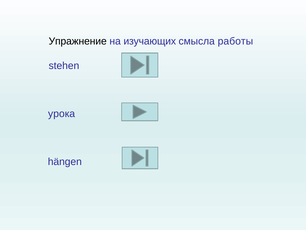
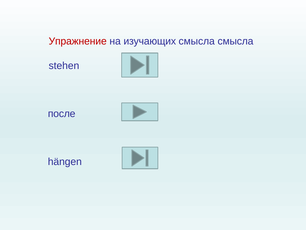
Упражнение colour: black -> red (78, 41)
смысла работы: работы -> смысла (235, 41)
урока: урока -> после (62, 113)
